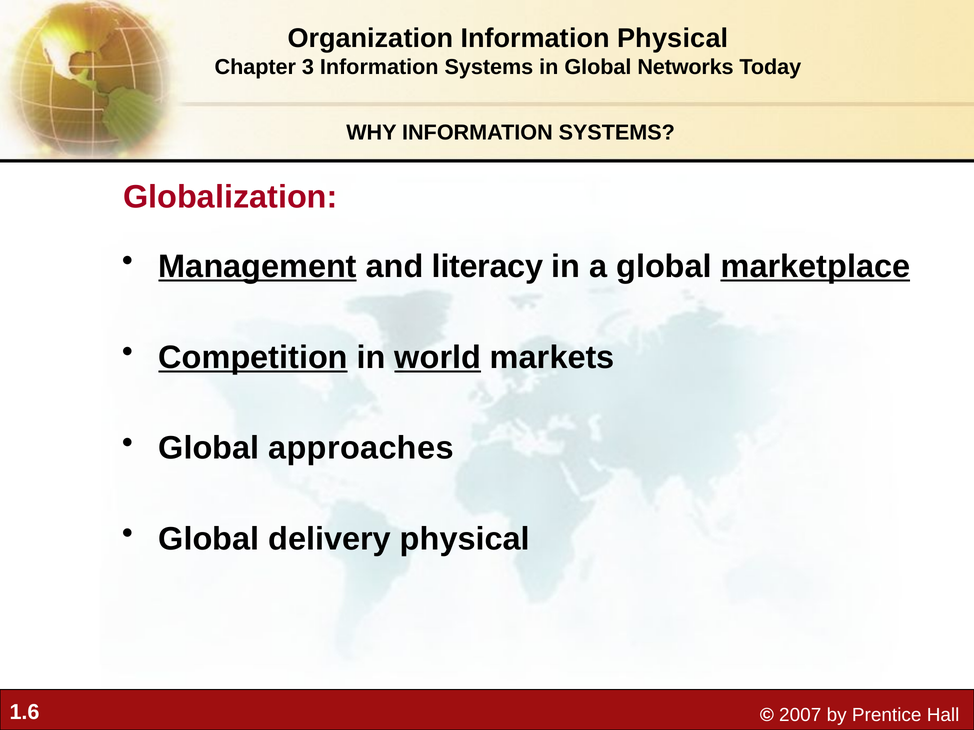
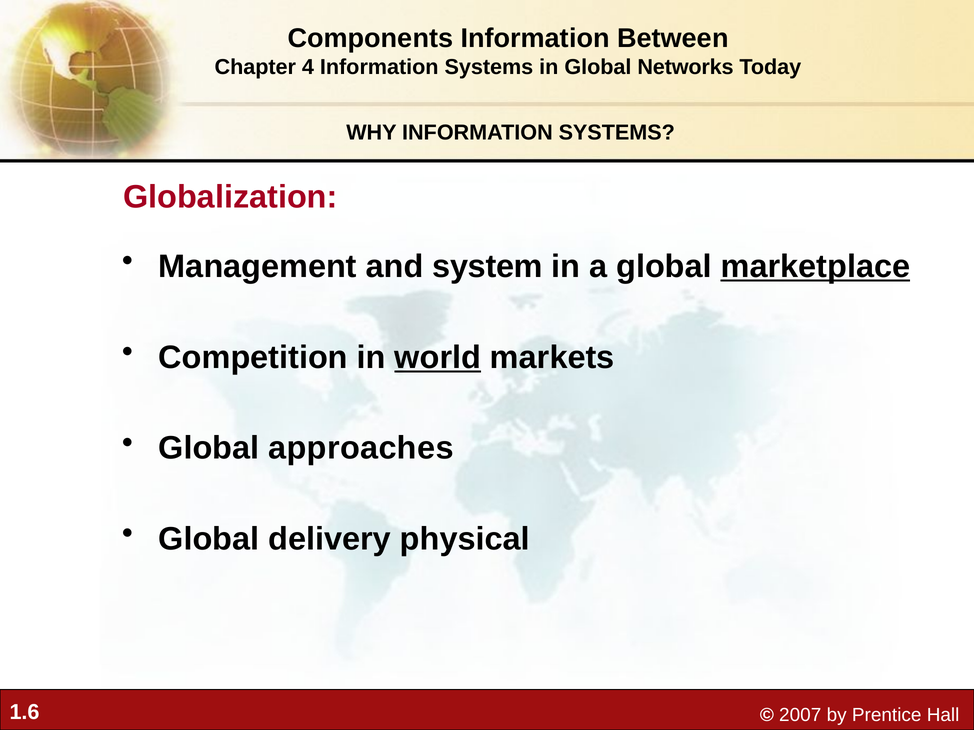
Organization: Organization -> Components (370, 38)
Information Physical: Physical -> Between (673, 38)
3: 3 -> 4 (308, 67)
Management underline: present -> none (258, 267)
literacy: literacy -> system (488, 267)
Competition underline: present -> none (253, 358)
